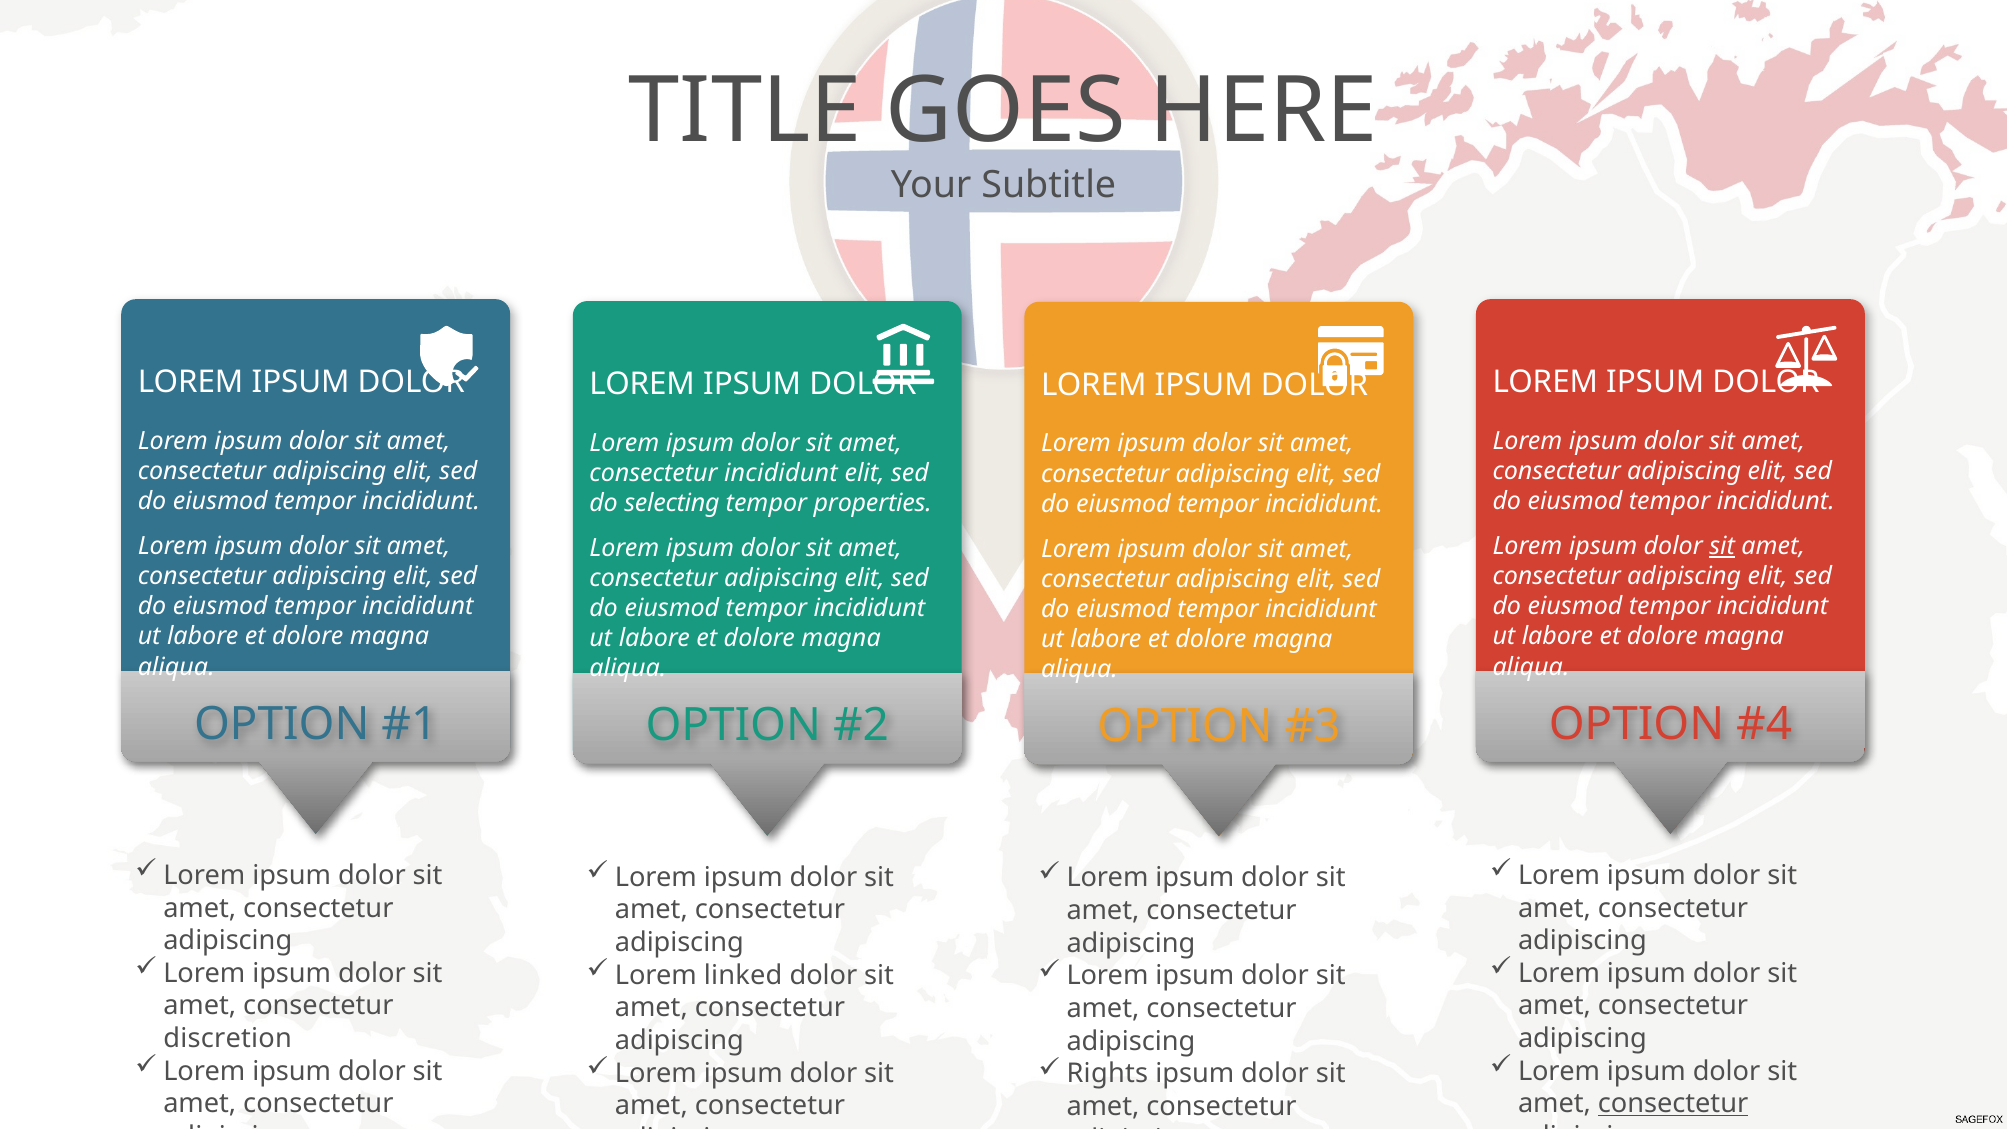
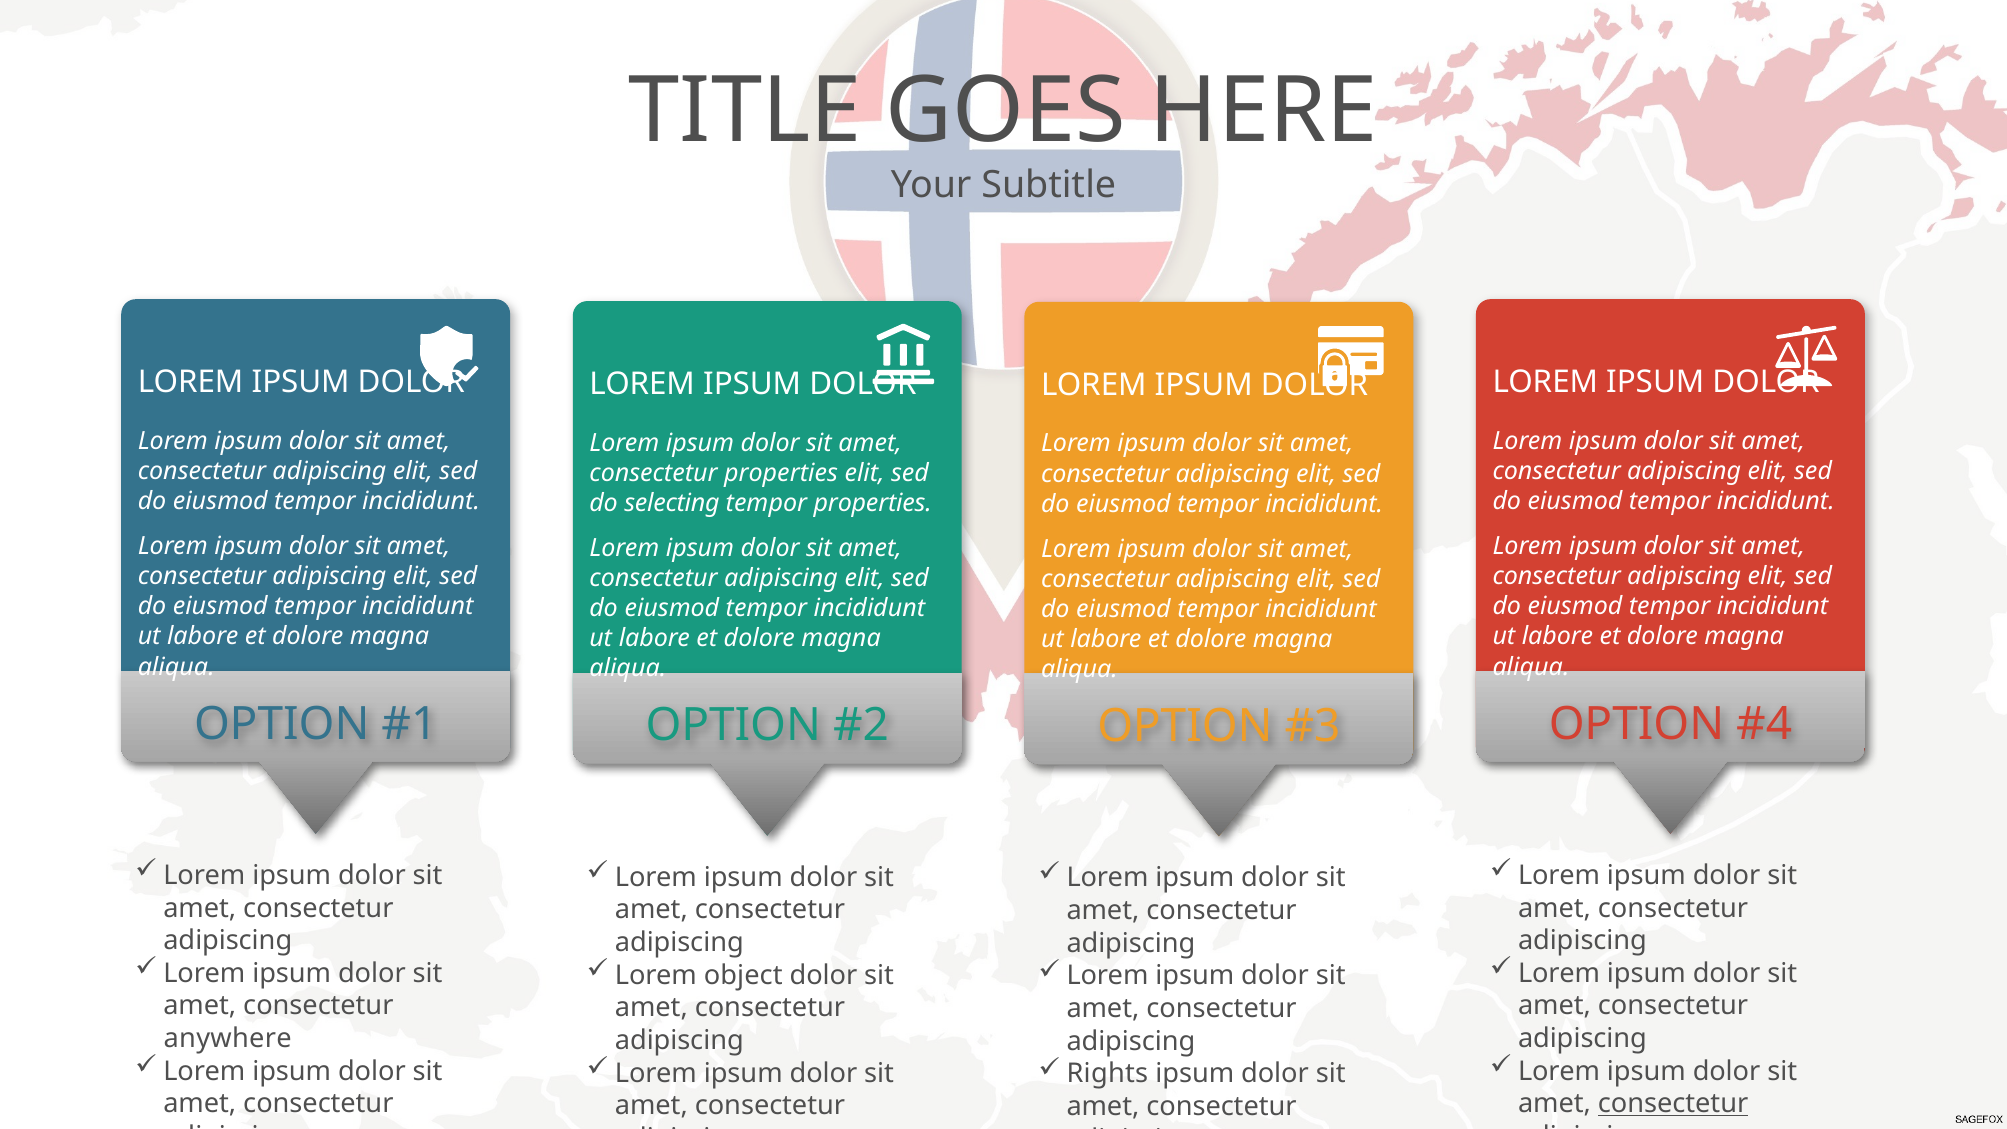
consectetur incididunt: incididunt -> properties (781, 473)
sit underline: present -> none (1722, 546)
linked: linked -> object (743, 975)
discretion: discretion -> anywhere (228, 1039)
